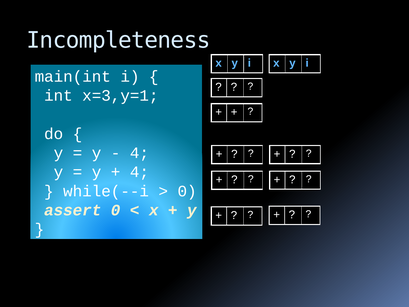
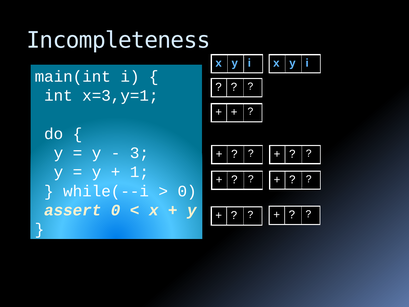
4: 4 -> 3 (139, 153)
4: 4 -> 1 (139, 172)
